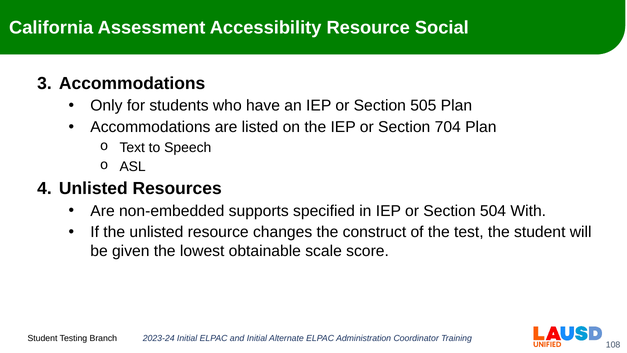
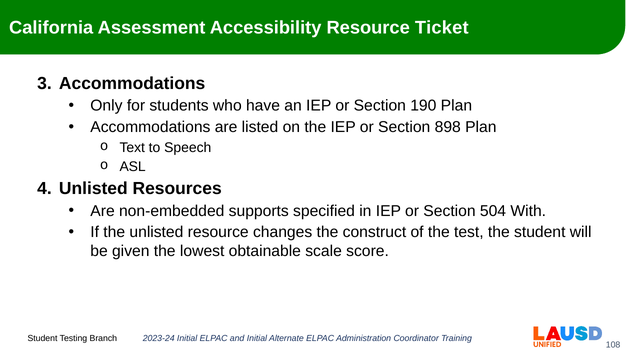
Social: Social -> Ticket (442, 28)
505: 505 -> 190 (423, 106)
704: 704 -> 898 (448, 127)
